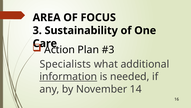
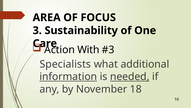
Plan: Plan -> With (88, 49)
needed underline: none -> present (130, 76)
14: 14 -> 18 (136, 89)
